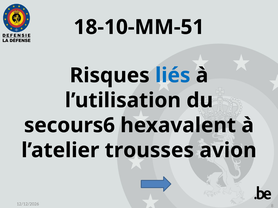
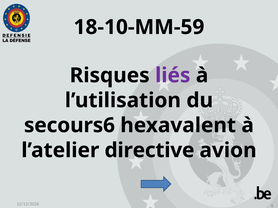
18-10-MM-51: 18-10-MM-51 -> 18-10-MM-59 (139, 27)
liés colour: blue -> purple (173, 76)
trousses: trousses -> directive (149, 151)
